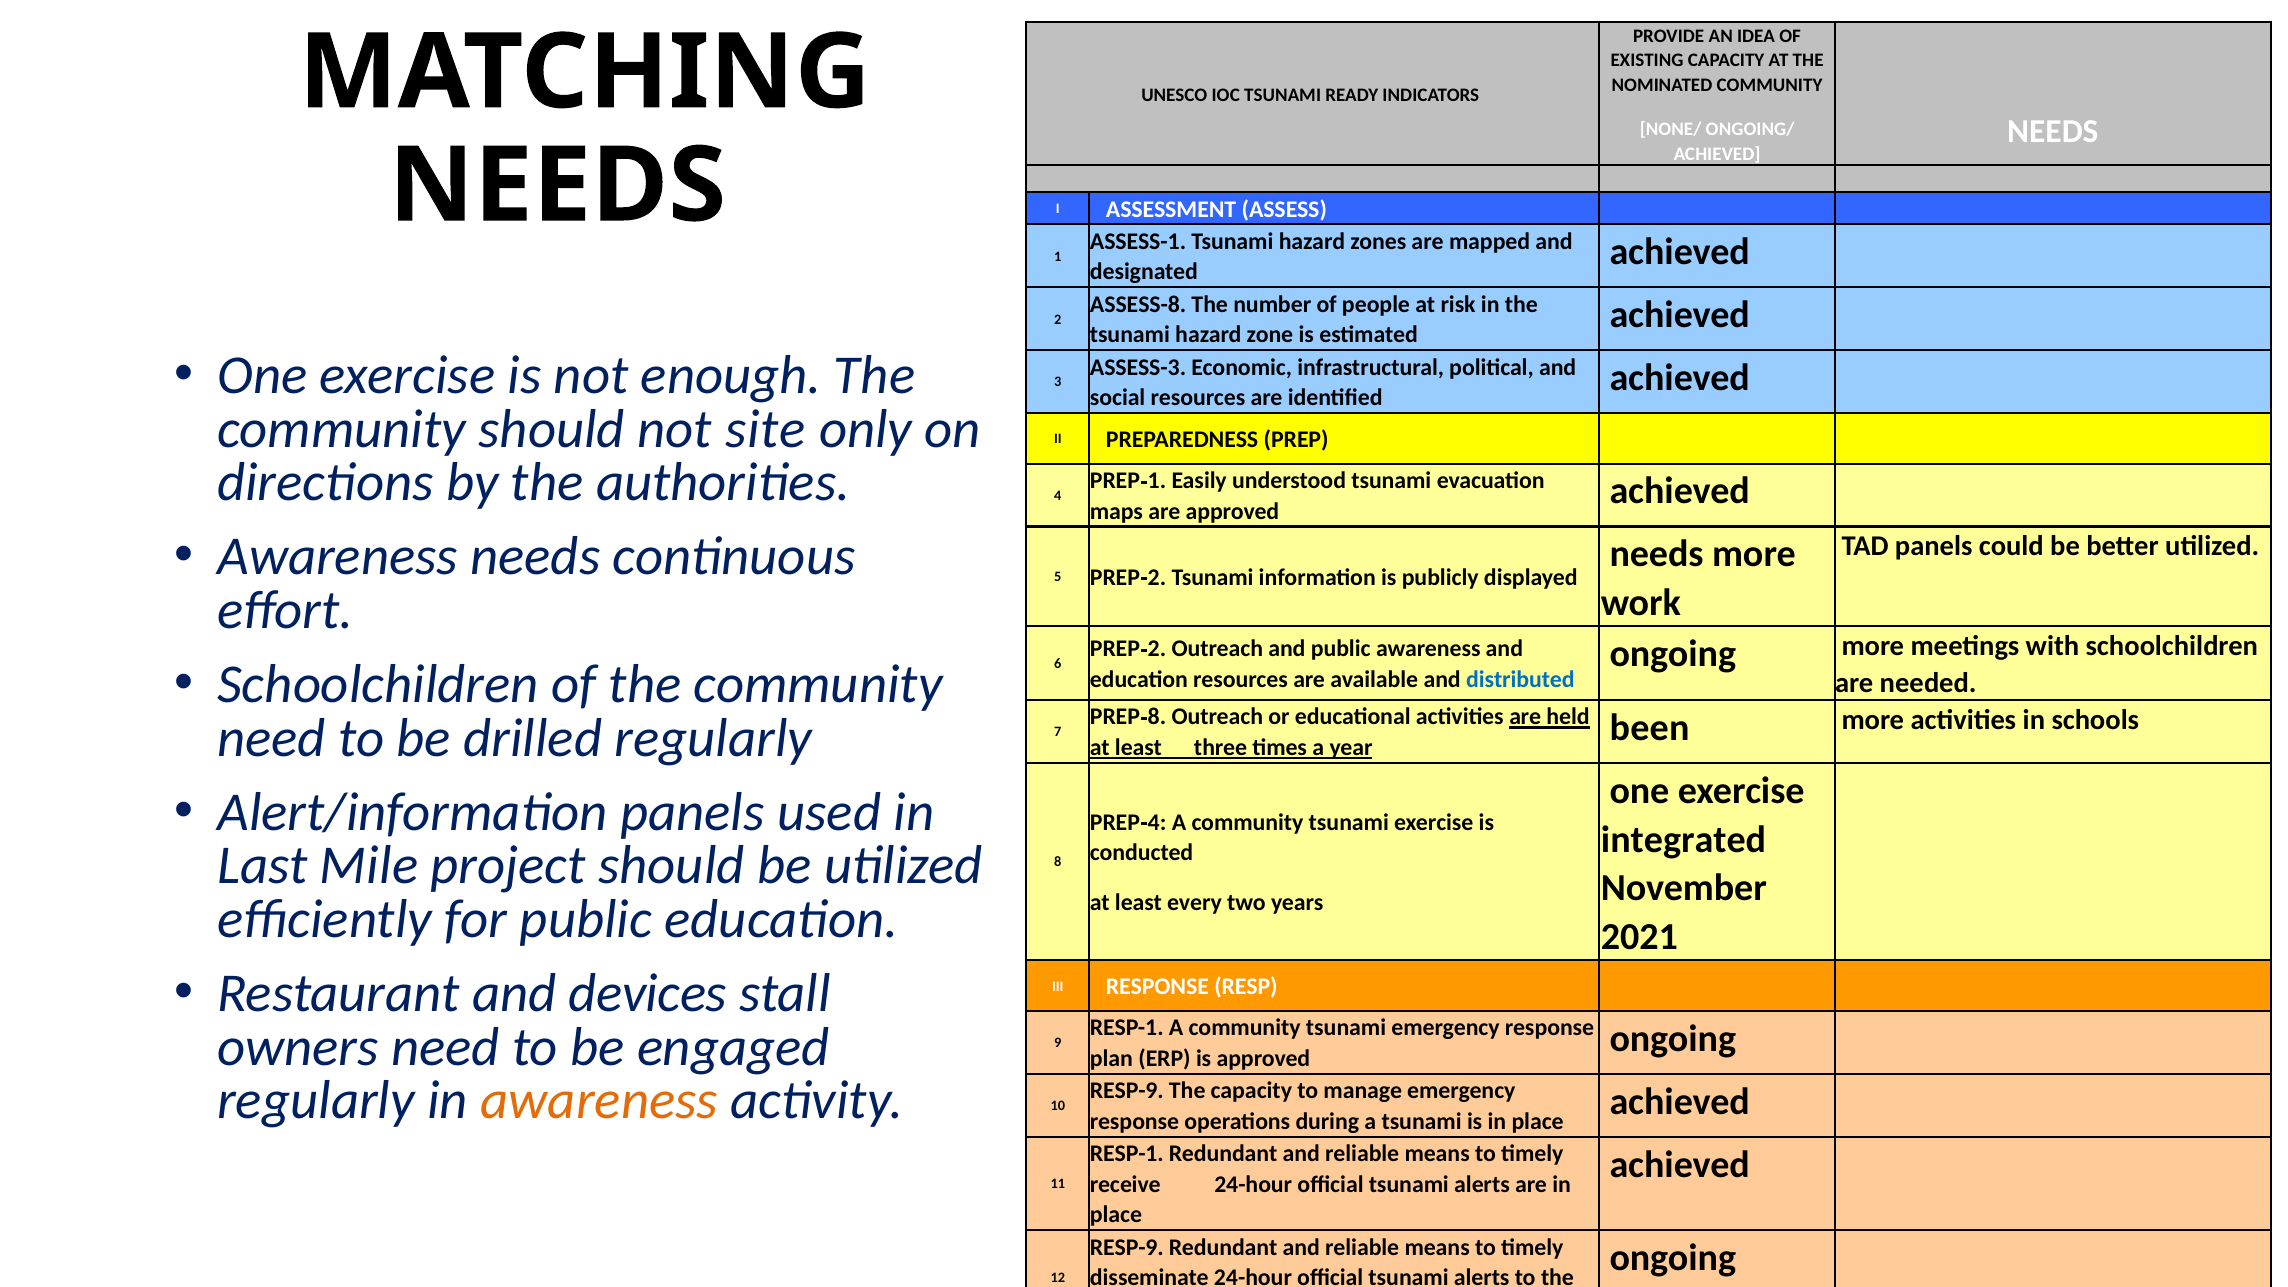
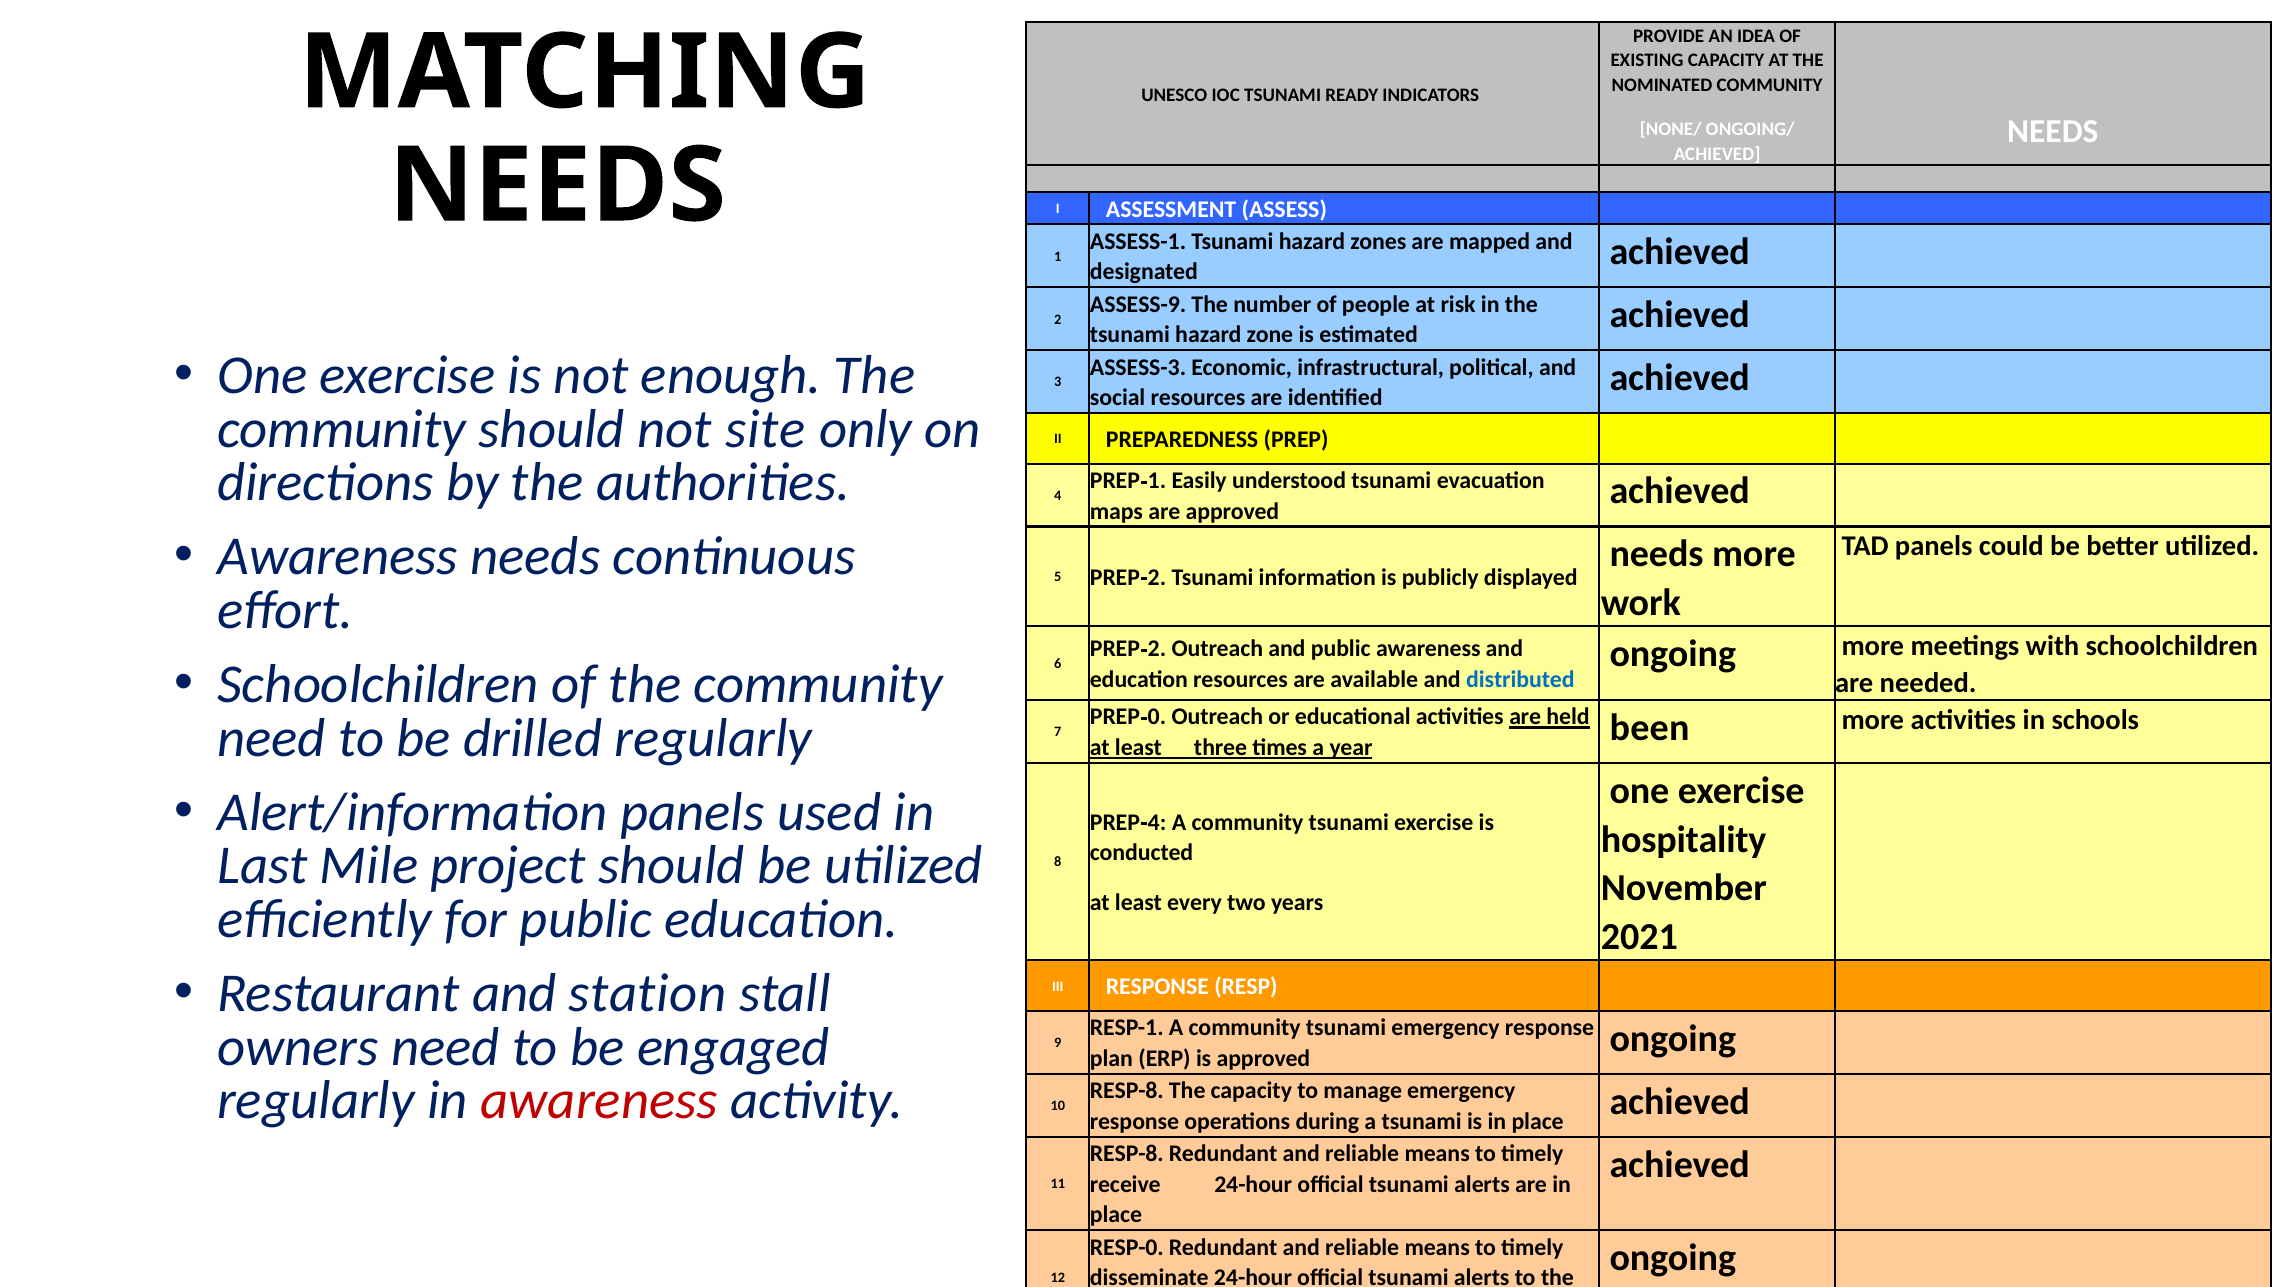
ASSESS-8: ASSESS-8 -> ASSESS-9 (1138, 304)
PREP 8: 8 -> 0 (1157, 717)
integrated: integrated -> hospitality (1684, 839)
devices: devices -> station (648, 994)
awareness colour: orange -> red (599, 1100)
RESP-9: RESP-9 -> RESP-8 (1127, 1091)
RESP-1: RESP-1 -> RESP-8 (1127, 1154)
RESP-9: RESP-9 -> RESP-0 (1127, 1247)
